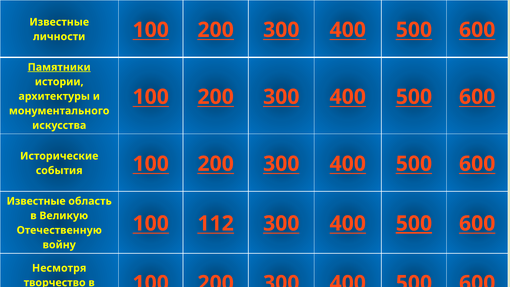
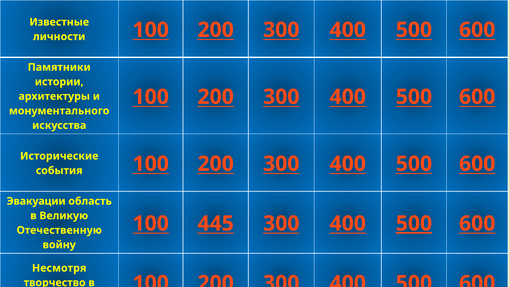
Памятники underline: present -> none (59, 67)
Известные: Известные -> Эвакуации (36, 201)
112: 112 -> 445 (216, 223)
